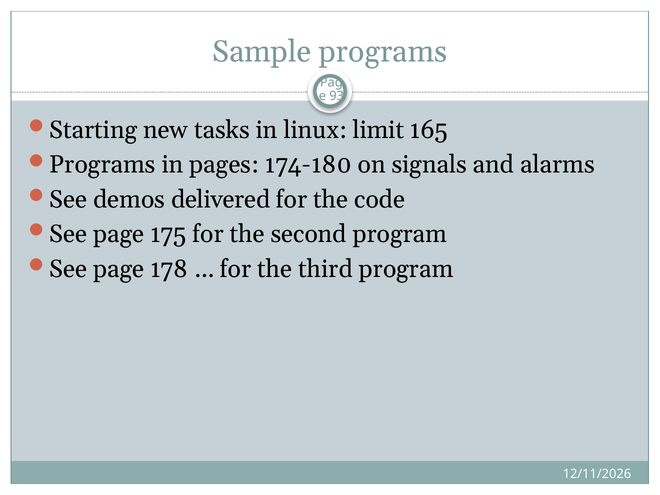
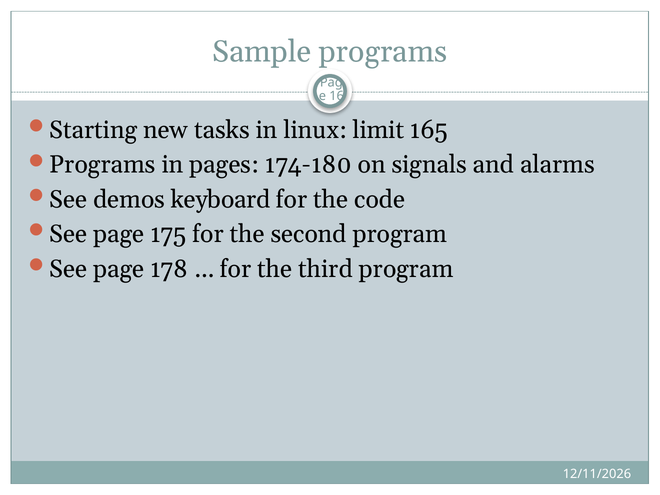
93: 93 -> 16 (337, 96)
delivered: delivered -> keyboard (221, 199)
